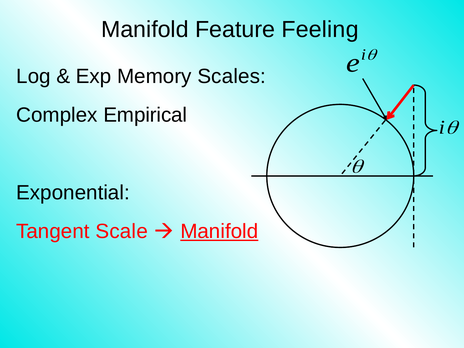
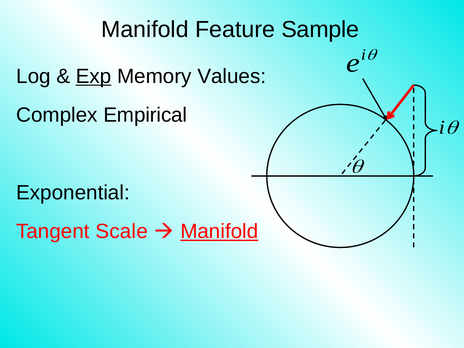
Feeling: Feeling -> Sample (320, 30)
Exp underline: none -> present (94, 76)
Scales: Scales -> Values (232, 76)
